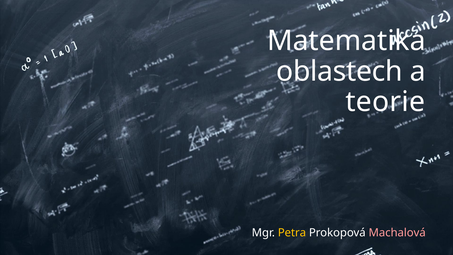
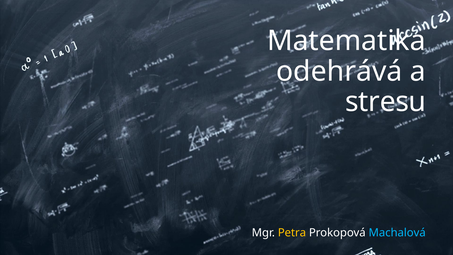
oblastech: oblastech -> odehrává (339, 71)
teorie: teorie -> stresu (386, 102)
Machalová colour: pink -> light blue (397, 233)
